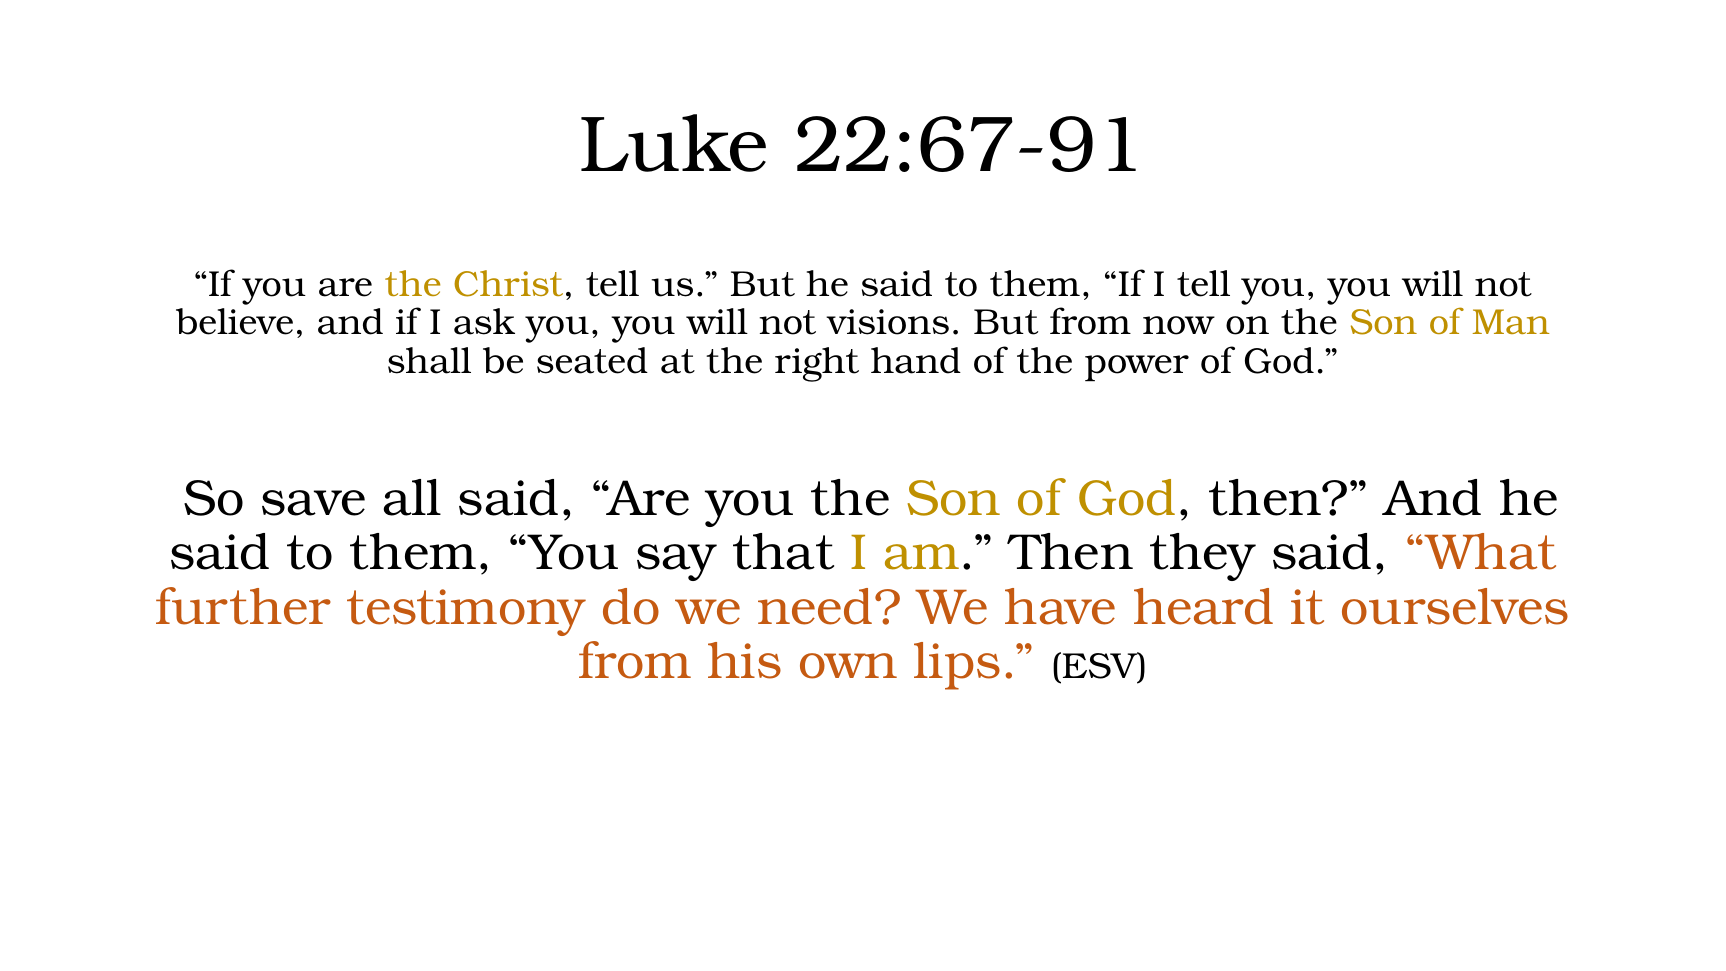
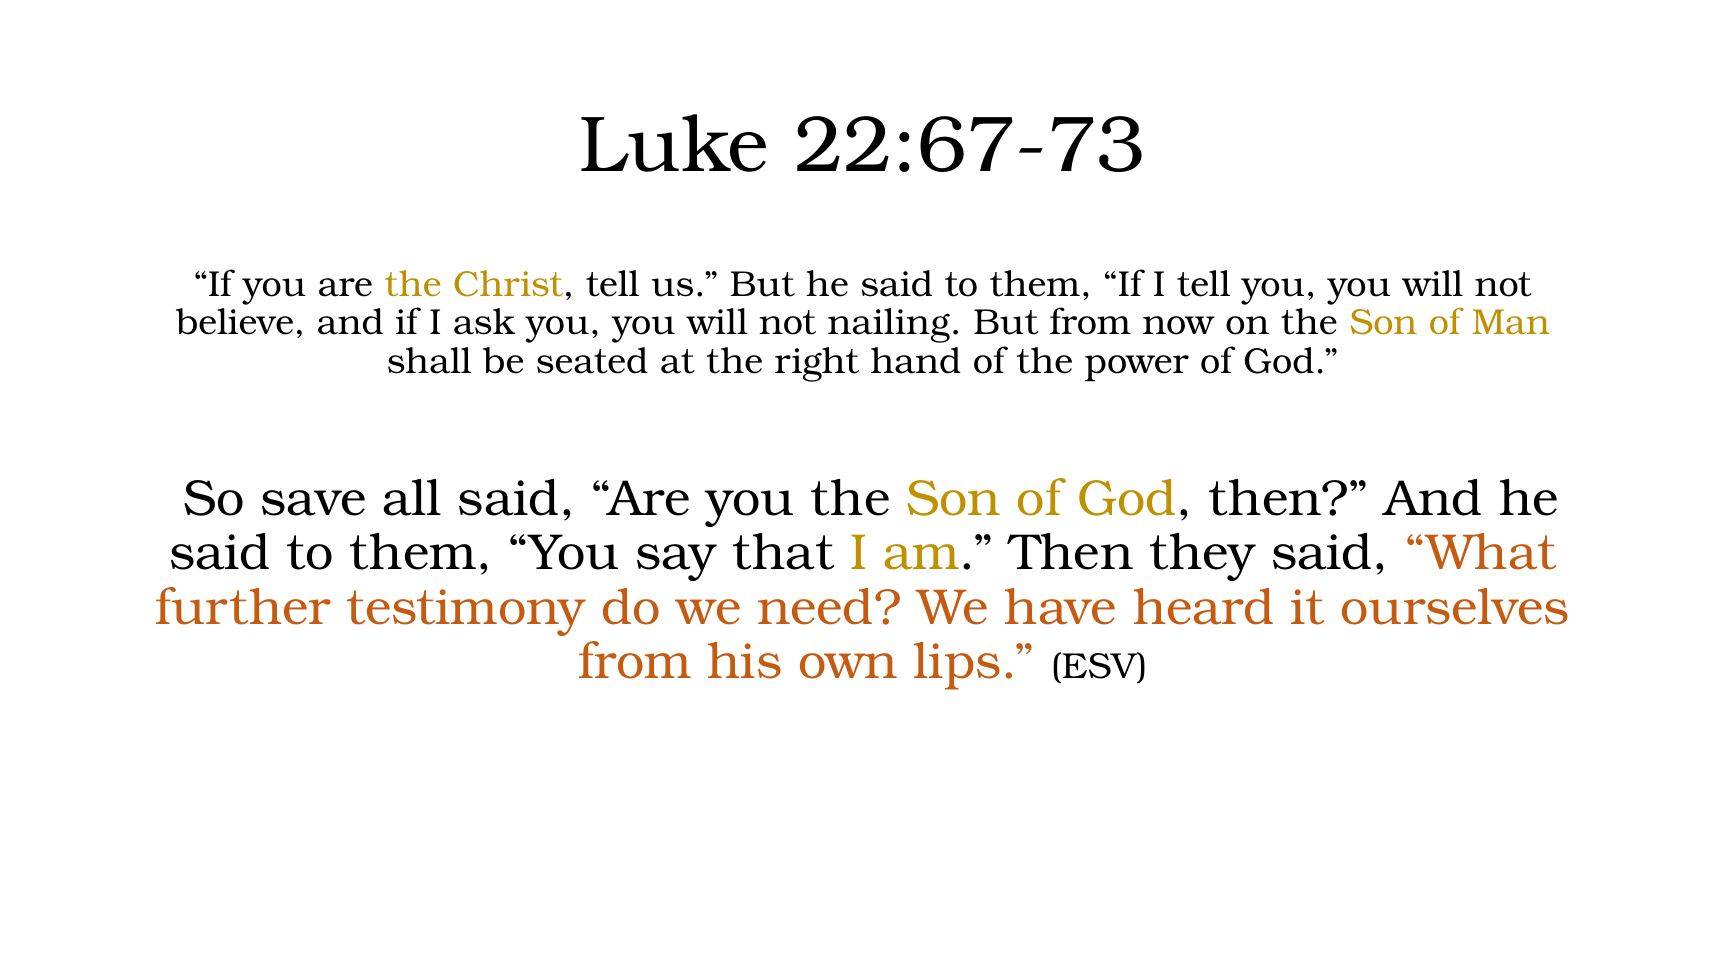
22:67-91: 22:67-91 -> 22:67-73 (970, 145)
visions: visions -> nailing (895, 323)
